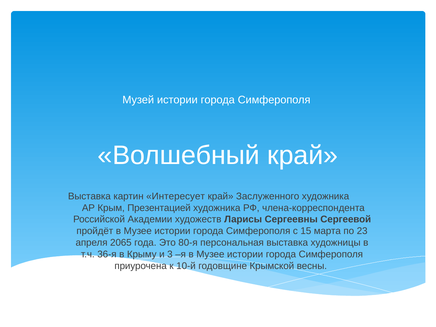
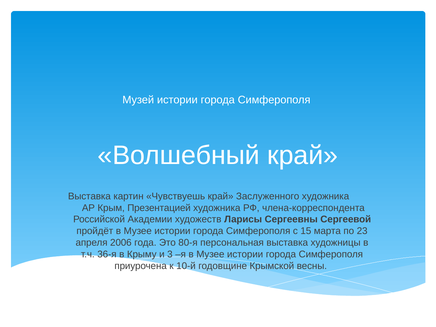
Интересует: Интересует -> Чувствуешь (176, 196)
2065: 2065 -> 2006 (121, 243)
